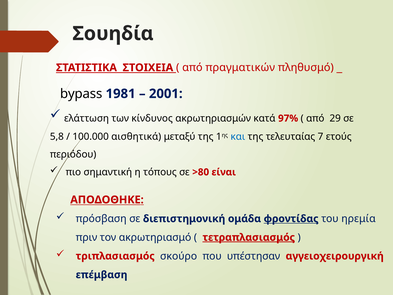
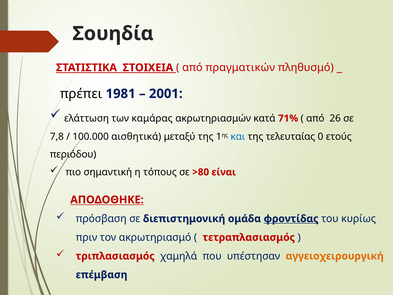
bypass: bypass -> πρέπει (81, 94)
κίνδυνος: κίνδυνος -> καμάρας (152, 118)
97%: 97% -> 71% (288, 118)
29: 29 -> 26 (335, 118)
5,8: 5,8 -> 7,8 (57, 137)
7: 7 -> 0 (320, 137)
ηρεμία: ηρεμία -> κυρίως (359, 219)
τετραπλασιασμός underline: present -> none (249, 237)
σκούρο: σκούρο -> χαμηλά (179, 256)
αγγειοχειρουργική colour: red -> orange (335, 256)
